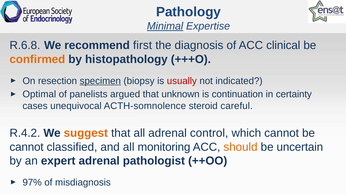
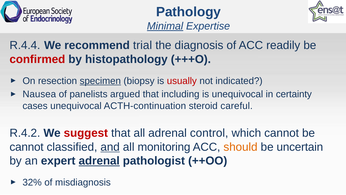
R.6.8: R.6.8 -> R.4.4 (25, 45)
first: first -> trial (143, 45)
clinical: clinical -> readily (283, 45)
confirmed colour: orange -> red (37, 59)
Optimal: Optimal -> Nausea (39, 94)
unknown: unknown -> including (180, 94)
is continuation: continuation -> unequivocal (237, 94)
ACTH-somnolence: ACTH-somnolence -> ACTH-continuation (145, 106)
suggest colour: orange -> red (86, 133)
and underline: none -> present (110, 147)
adrenal underline: none -> present (99, 161)
97%: 97% -> 32% (32, 182)
